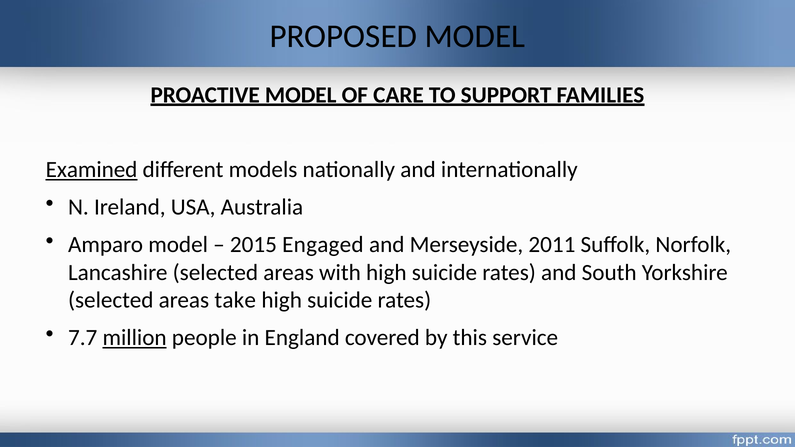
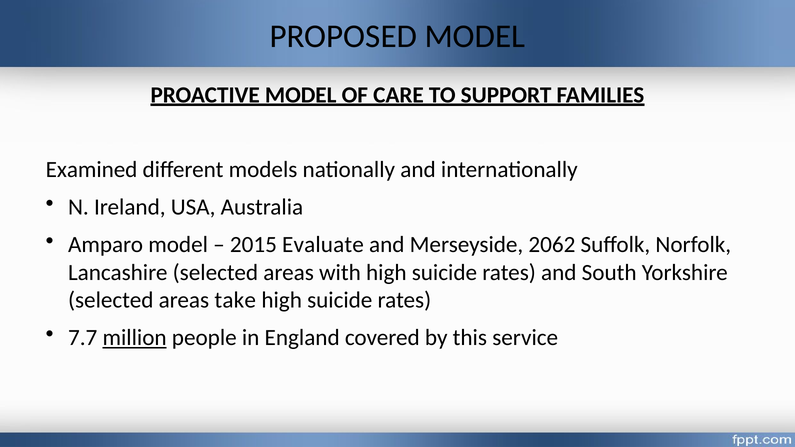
Examined underline: present -> none (92, 170)
Engaged: Engaged -> Evaluate (323, 245)
2011: 2011 -> 2062 (552, 245)
